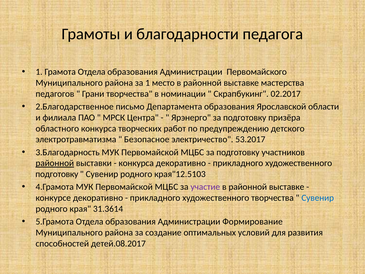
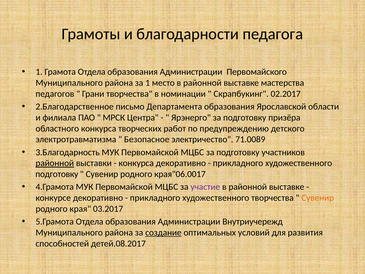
53.2017: 53.2017 -> 71.0089 (250, 139)
края"12.5103: края"12.5103 -> края"06.0017 (180, 174)
Сувенир colour: blue -> orange (318, 198)
31.3614: 31.3614 -> 03.2017 (108, 209)
Формирование: Формирование -> Внутриучережд (253, 221)
создание underline: none -> present (163, 232)
